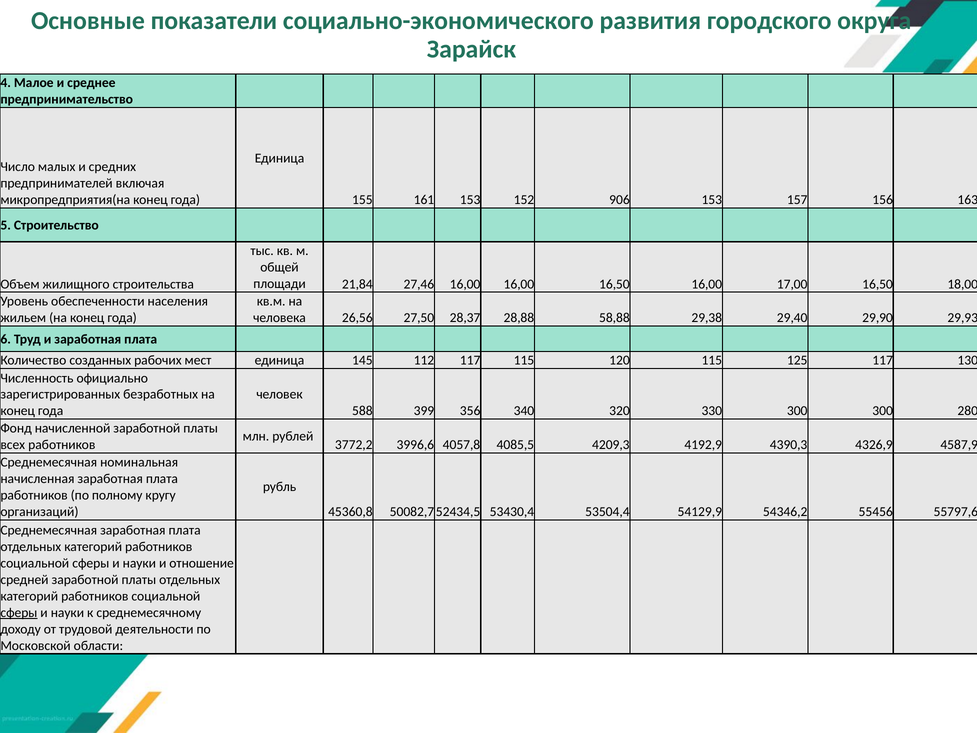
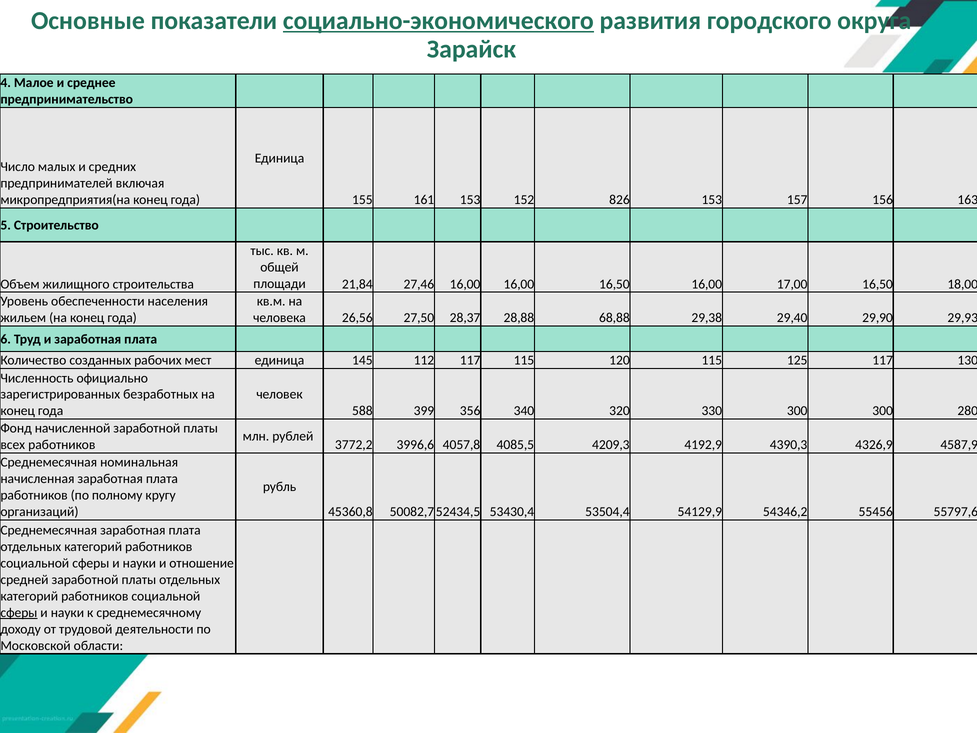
социально-экономического underline: none -> present (438, 21)
906: 906 -> 826 (619, 200)
58,88: 58,88 -> 68,88 (614, 318)
